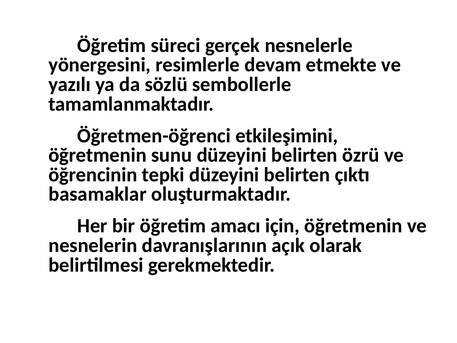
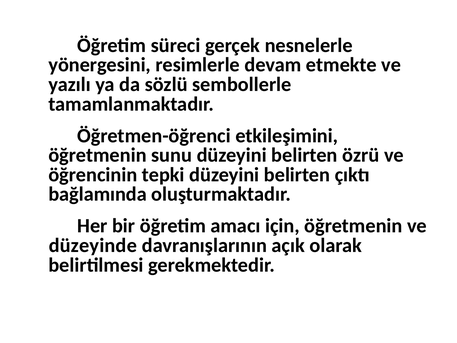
basamaklar: basamaklar -> bağlamında (98, 194)
nesnelerin: nesnelerin -> düzeyinde (93, 245)
